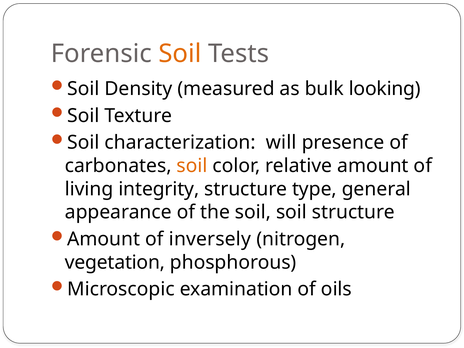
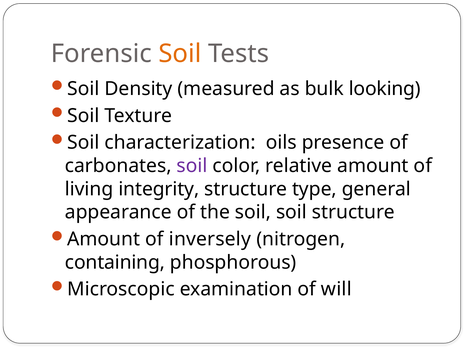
will: will -> oils (281, 143)
soil colour: orange -> purple (192, 166)
vegetation: vegetation -> containing (115, 262)
oils: oils -> will (336, 289)
